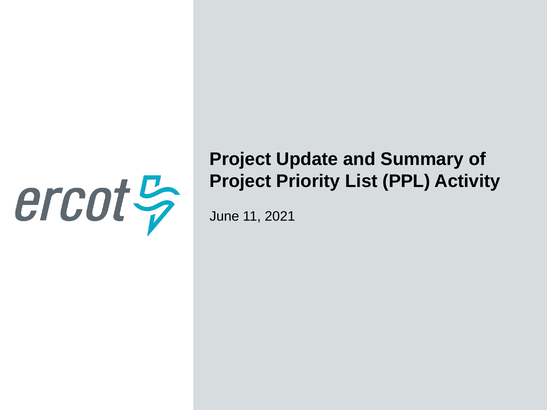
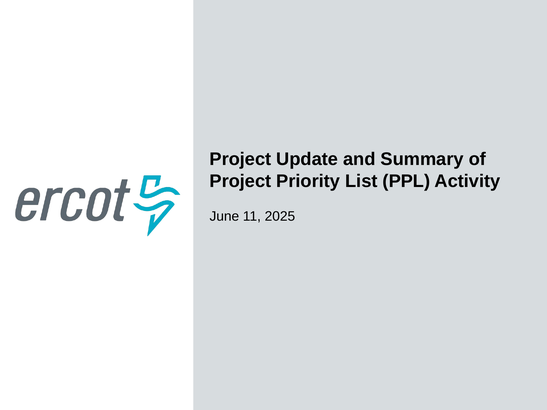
2021: 2021 -> 2025 (280, 216)
